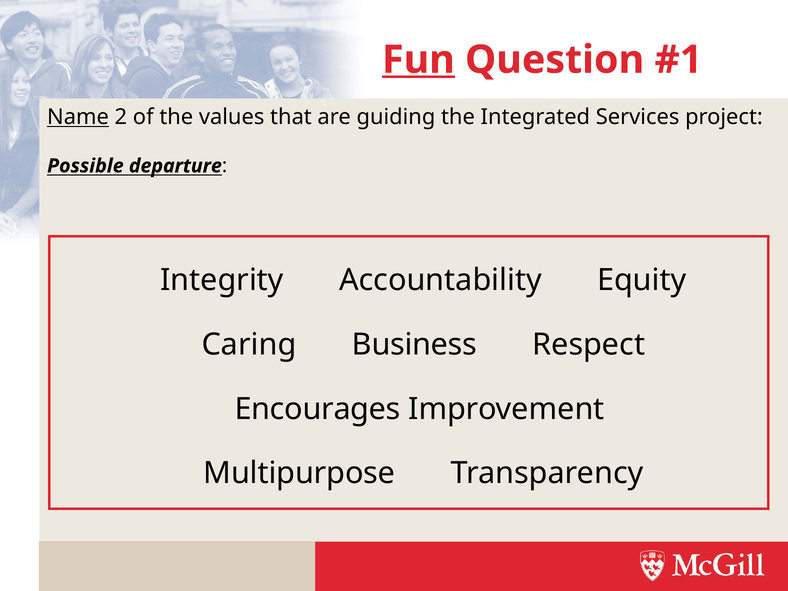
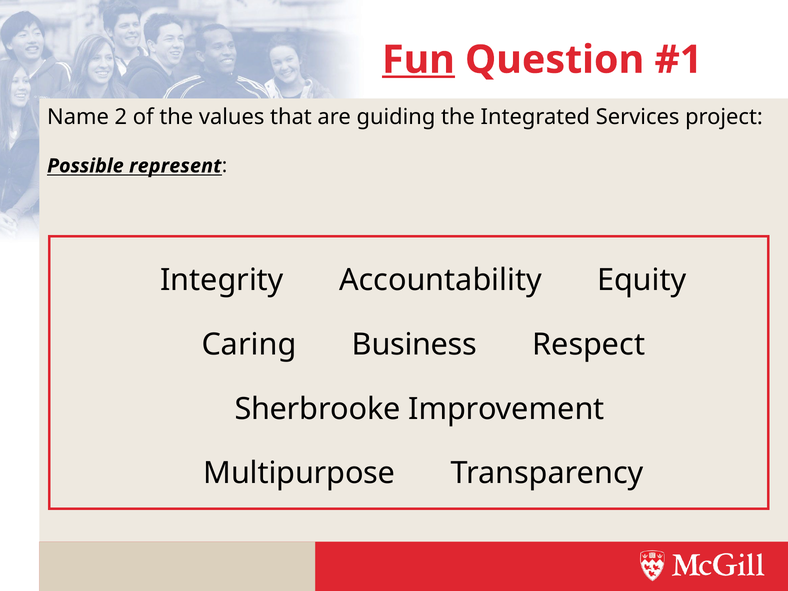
Name underline: present -> none (78, 117)
departure: departure -> represent (175, 166)
Encourages: Encourages -> Sherbrooke (318, 409)
